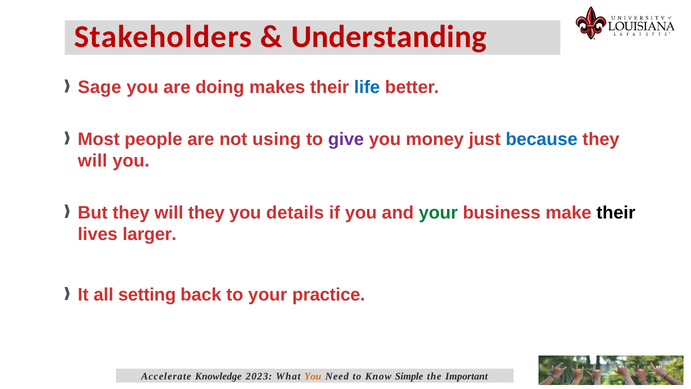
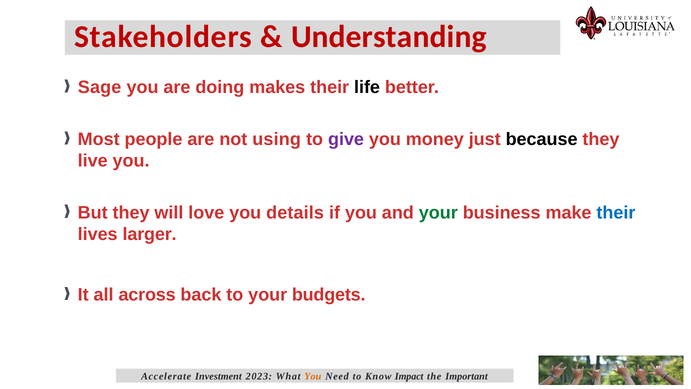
life colour: blue -> black (367, 87)
because colour: blue -> black (542, 139)
will: will -> live (93, 161)
will they: they -> love (206, 212)
their colour: black -> blue (616, 212)
setting: setting -> across (147, 294)
practice: practice -> budgets (329, 294)
Knowledge: Knowledge -> Investment (218, 376)
Simple: Simple -> Impact (409, 376)
